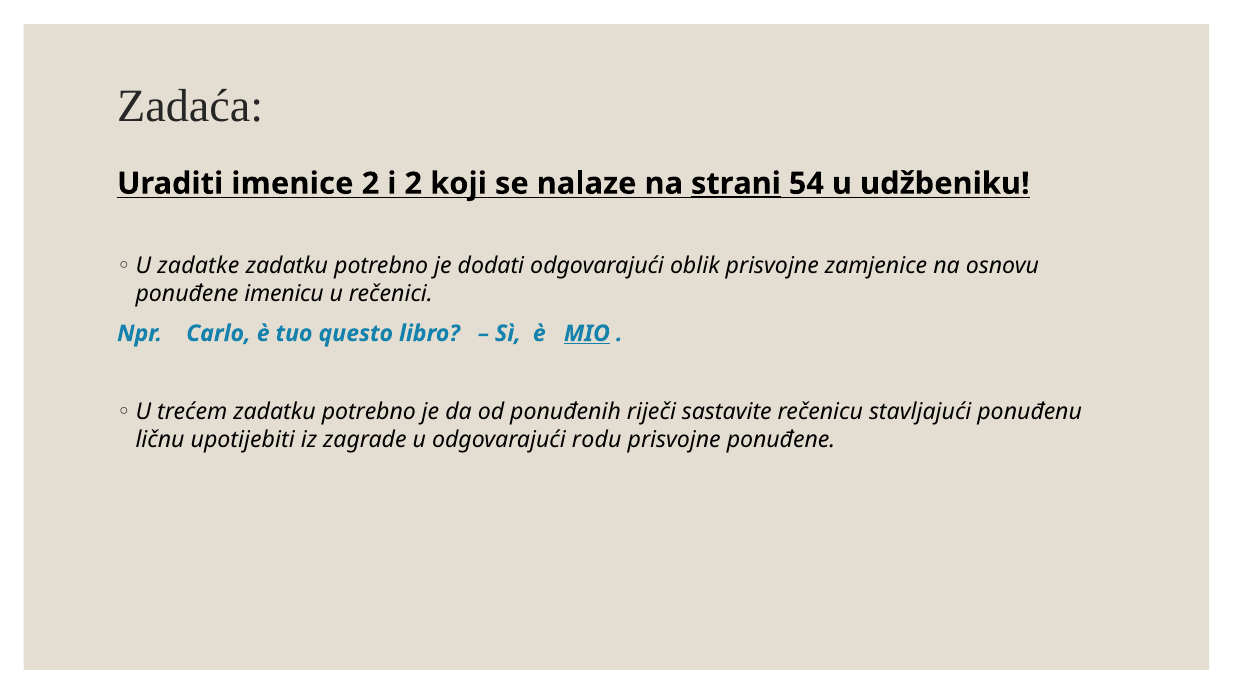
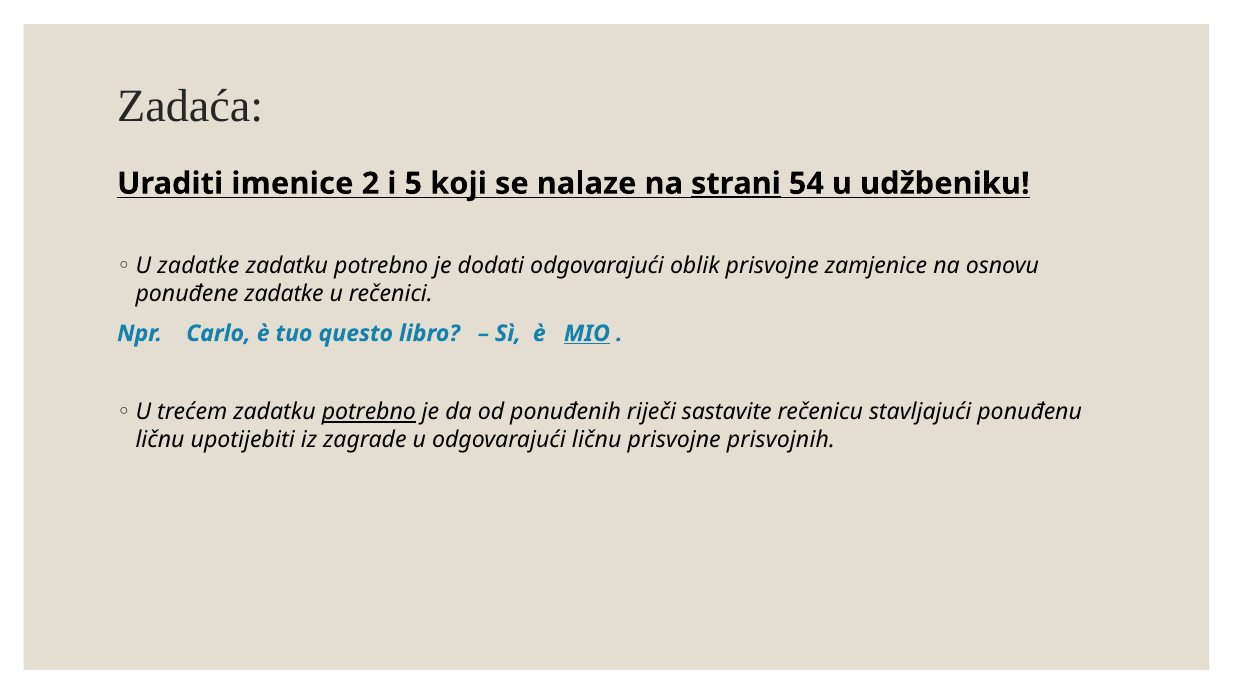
i 2: 2 -> 5 (413, 183)
ponuđene imenicu: imenicu -> zadatke (284, 294)
potrebno underline: none -> present (369, 412)
odgovarajući rodu: rodu -> ličnu (597, 440)
prisvojne ponuđene: ponuđene -> prisvojnih (781, 440)
